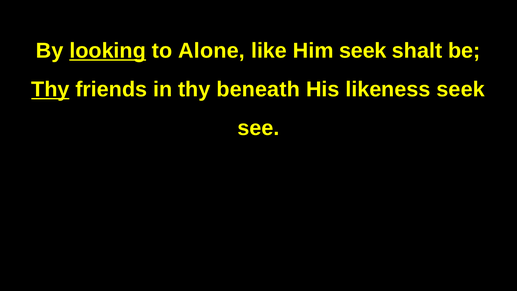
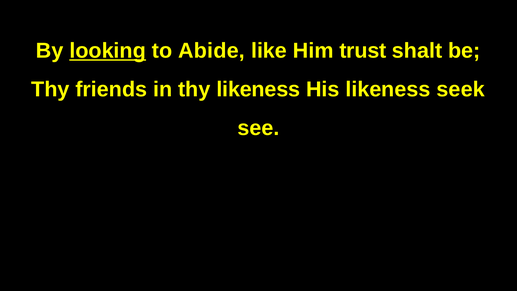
Alone: Alone -> Abide (211, 51)
Him seek: seek -> trust (363, 51)
Thy underline: present -> none (50, 89)
thy beneath: beneath -> likeness (258, 89)
